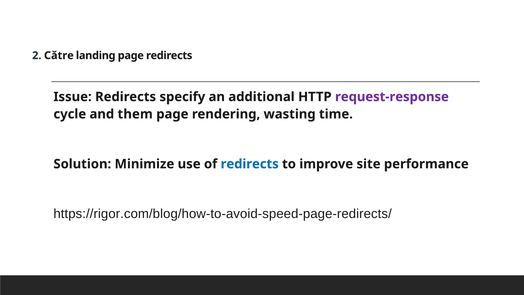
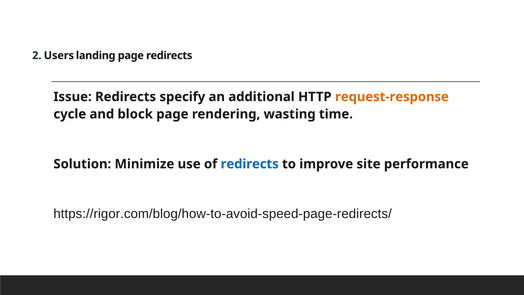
Către: Către -> Users (59, 55)
request-response colour: purple -> orange (392, 97)
them: them -> block (135, 114)
